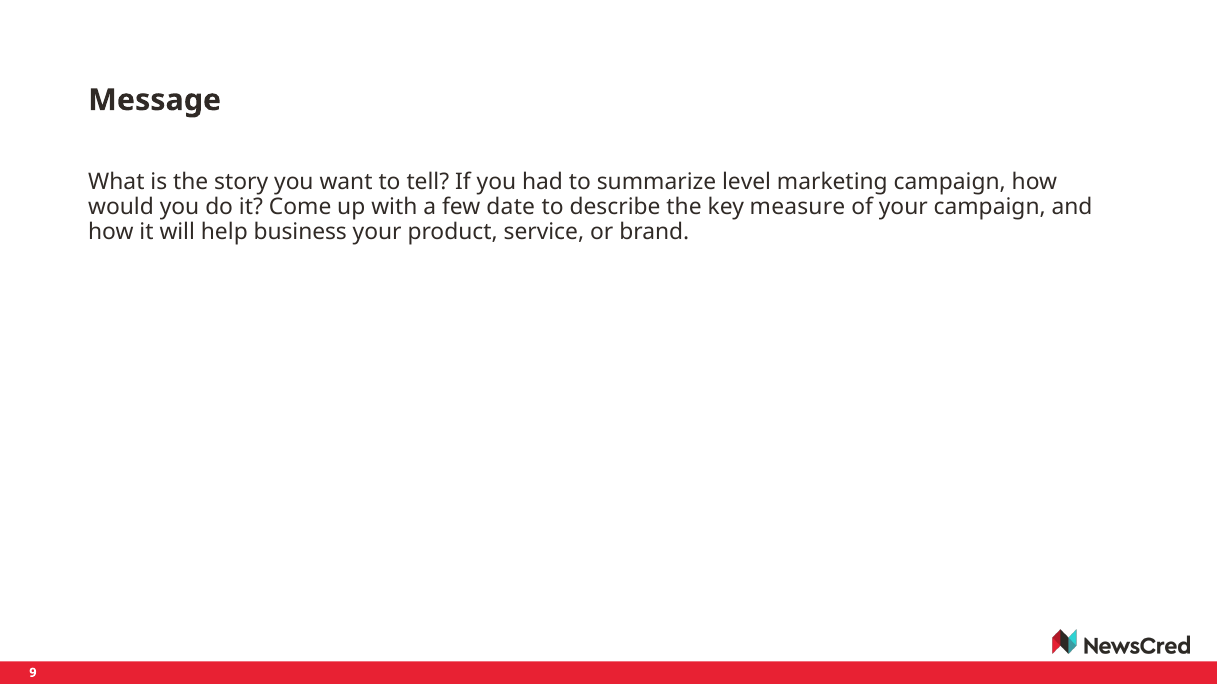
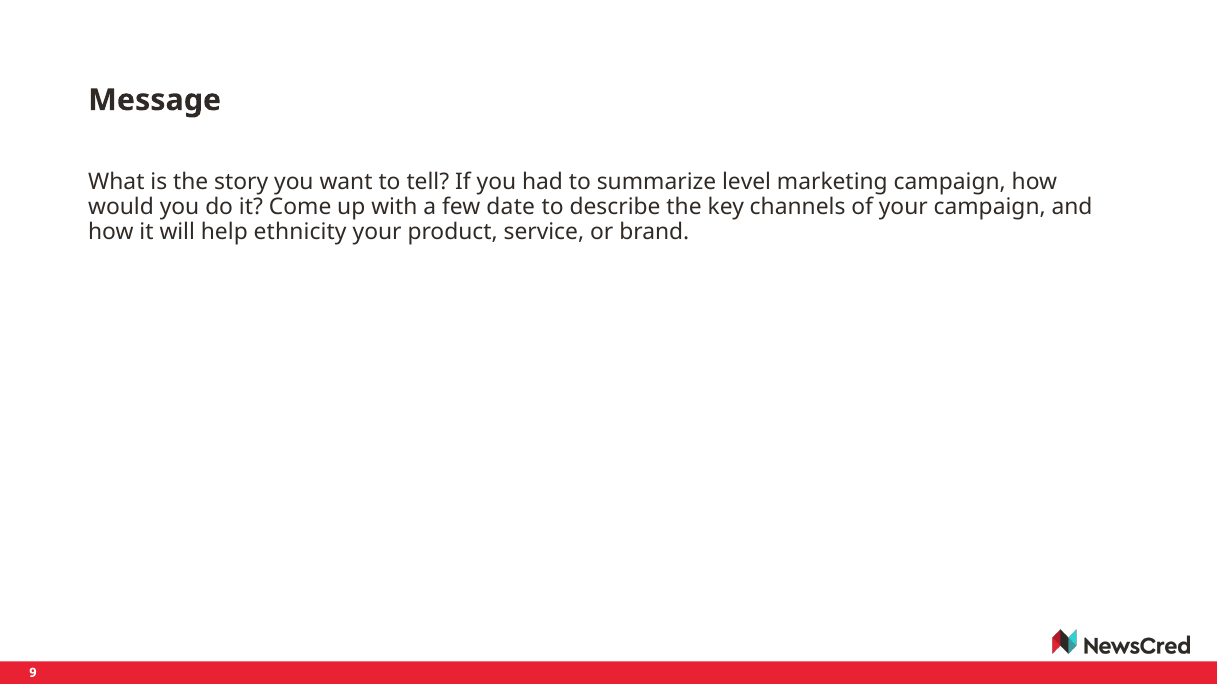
measure: measure -> channels (798, 207)
business: business -> ethnicity (300, 232)
